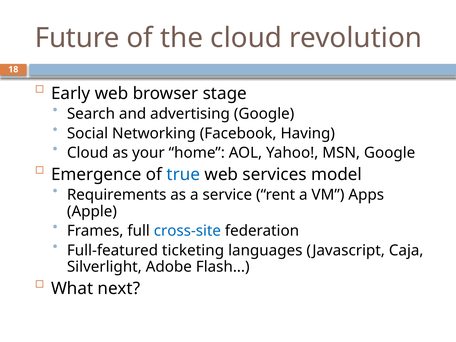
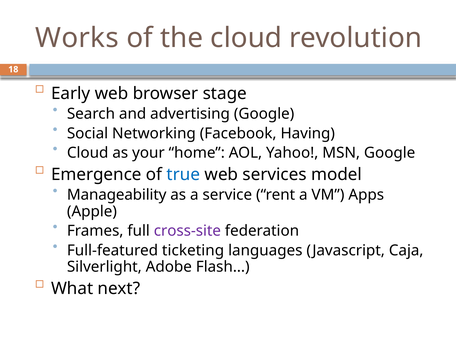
Future: Future -> Works (77, 38)
Requirements: Requirements -> Manageability (117, 195)
cross-site colour: blue -> purple (187, 231)
